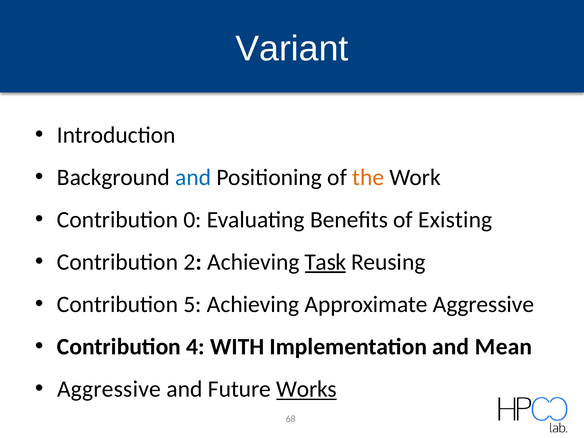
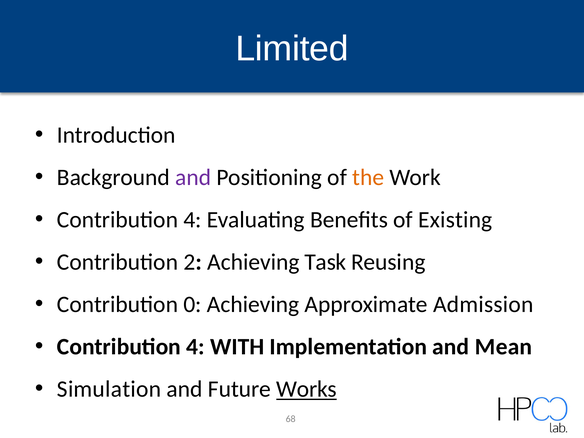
Variant: Variant -> Limited (292, 49)
and colour: blue -> purple (193, 177)
0: 0 -> 4 (192, 220)
Task underline: present -> none (325, 262)
5: 5 -> 0 (192, 304)
Approximate Aggressive: Aggressive -> Admission (483, 304)
Aggressive: Aggressive -> Simulation (109, 389)
